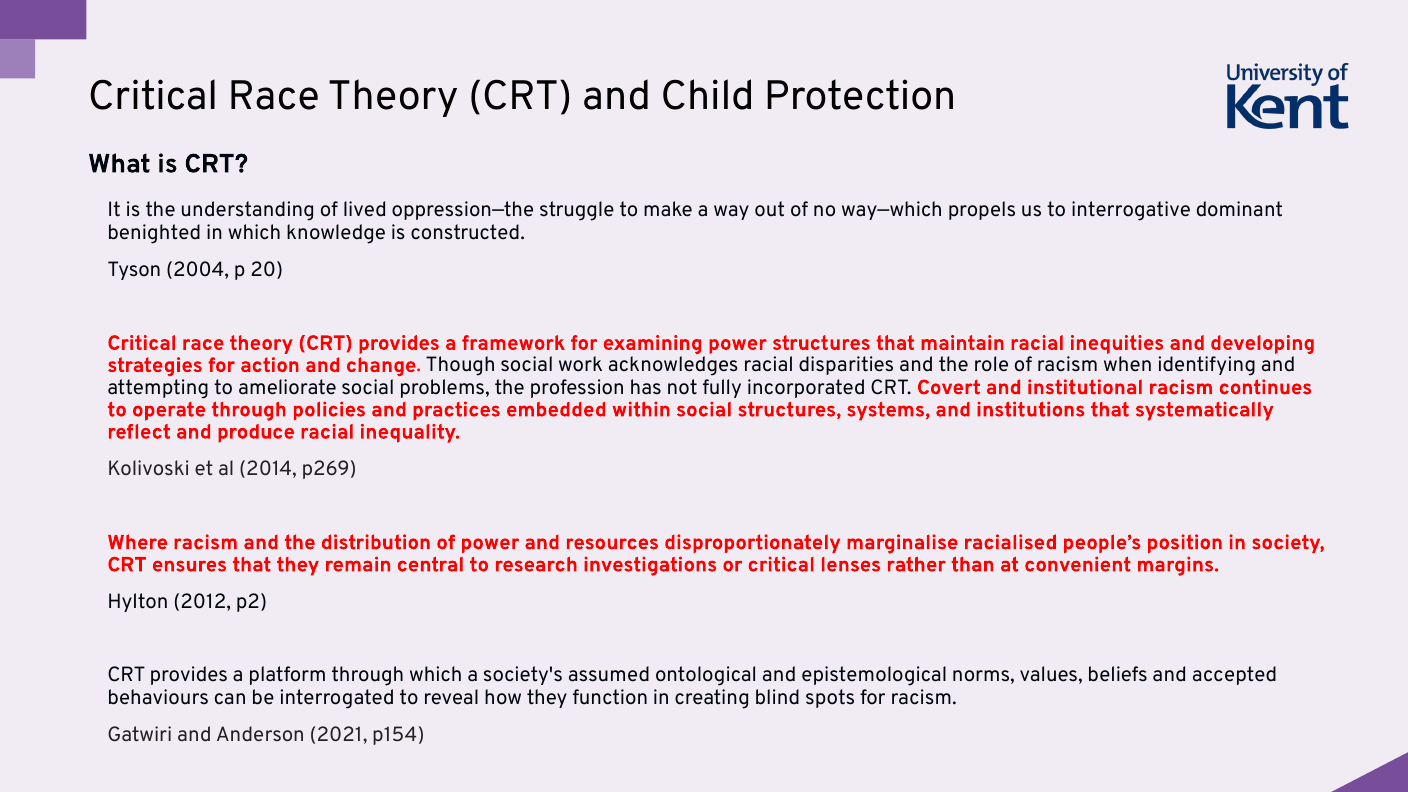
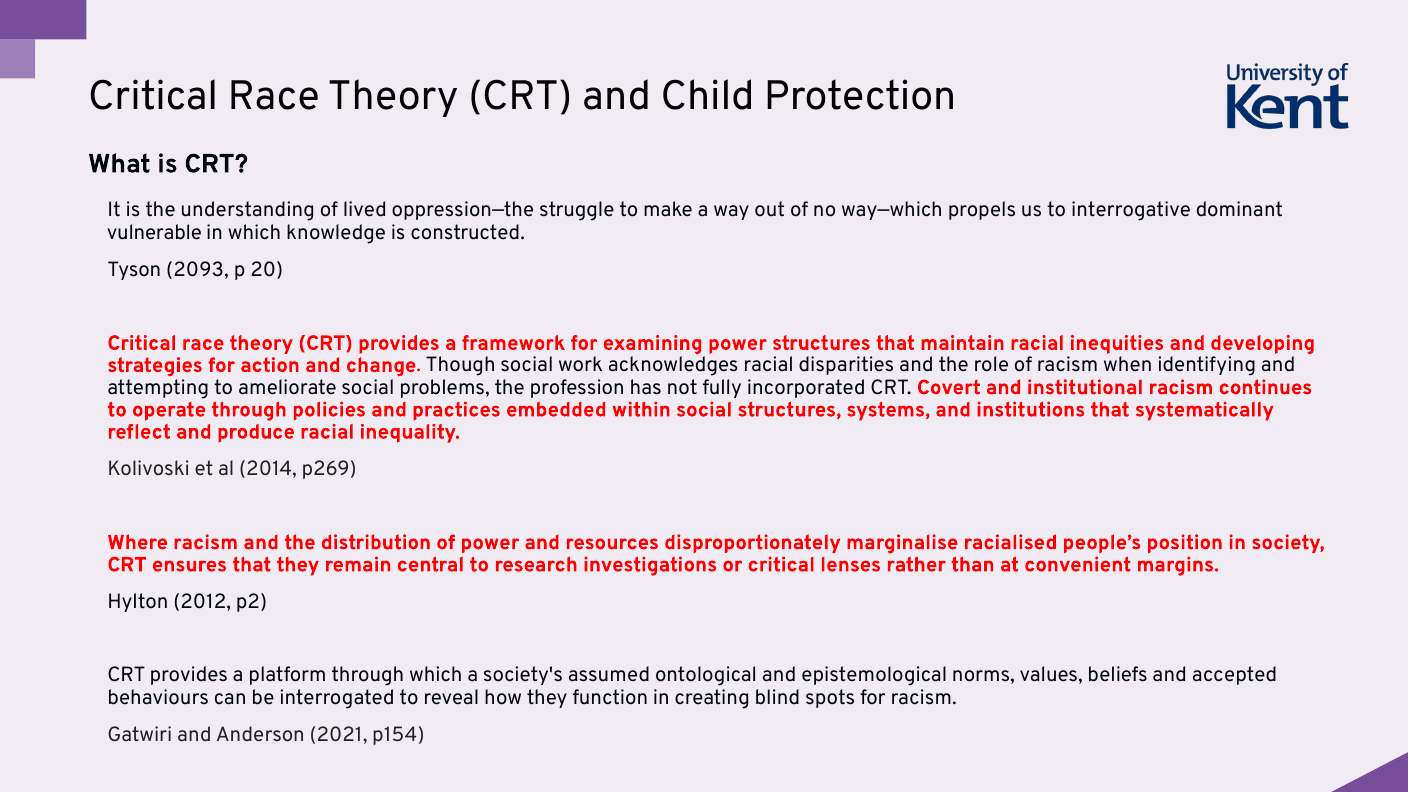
benighted: benighted -> vulnerable (154, 232)
2004: 2004 -> 2093 (197, 269)
